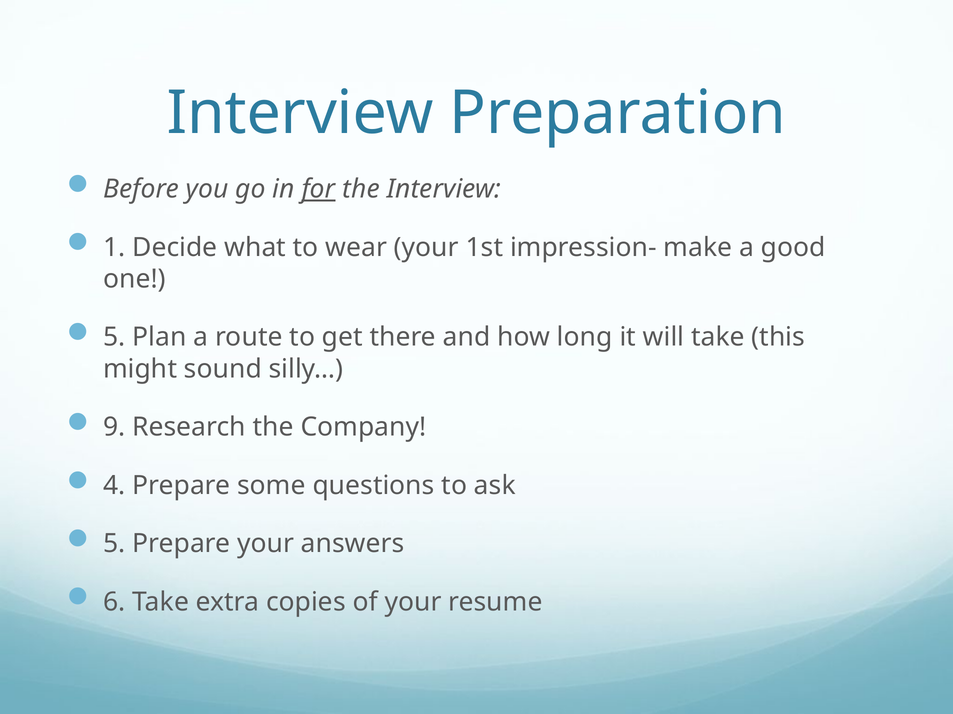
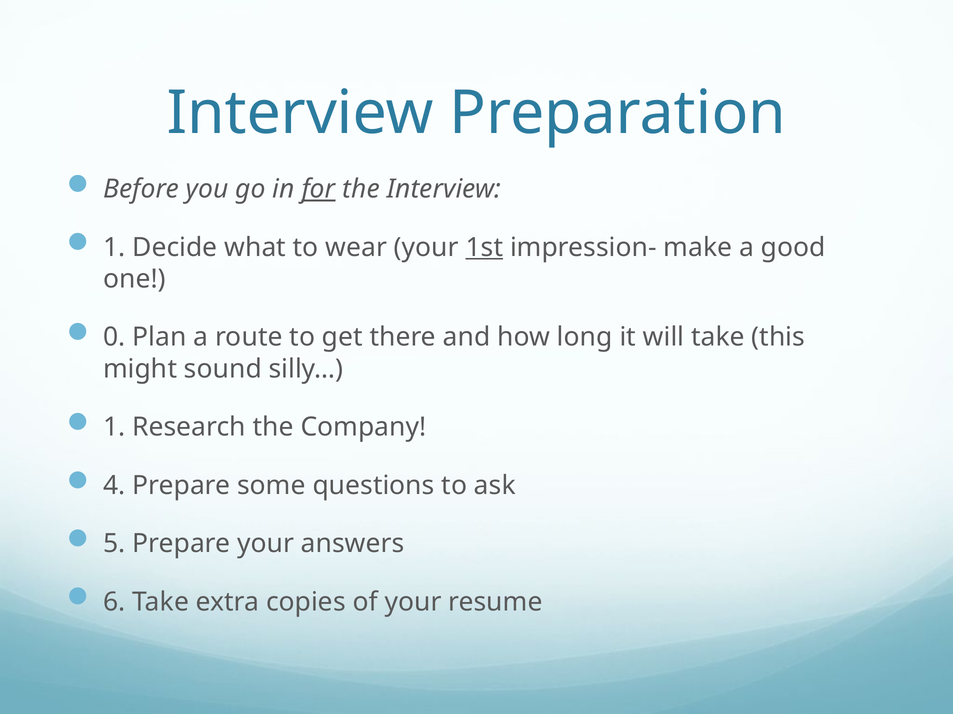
1st underline: none -> present (484, 248)
5: 5 -> 0 (114, 338)
9: 9 -> 1 (114, 428)
